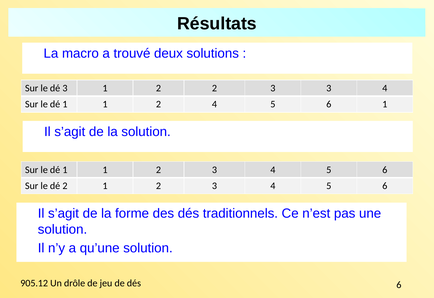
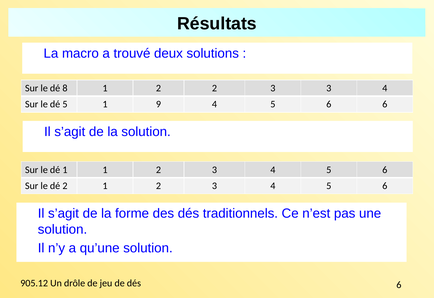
dé 3: 3 -> 8 (65, 88)
1: 1 -> 5 (65, 104)
2: 2 -> 9 (159, 104)
6 1: 1 -> 6 (385, 104)
